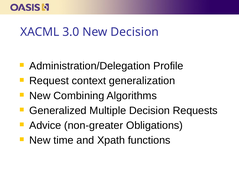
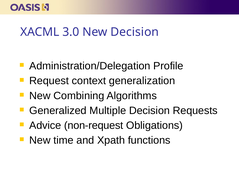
non-greater: non-greater -> non-request (94, 126)
